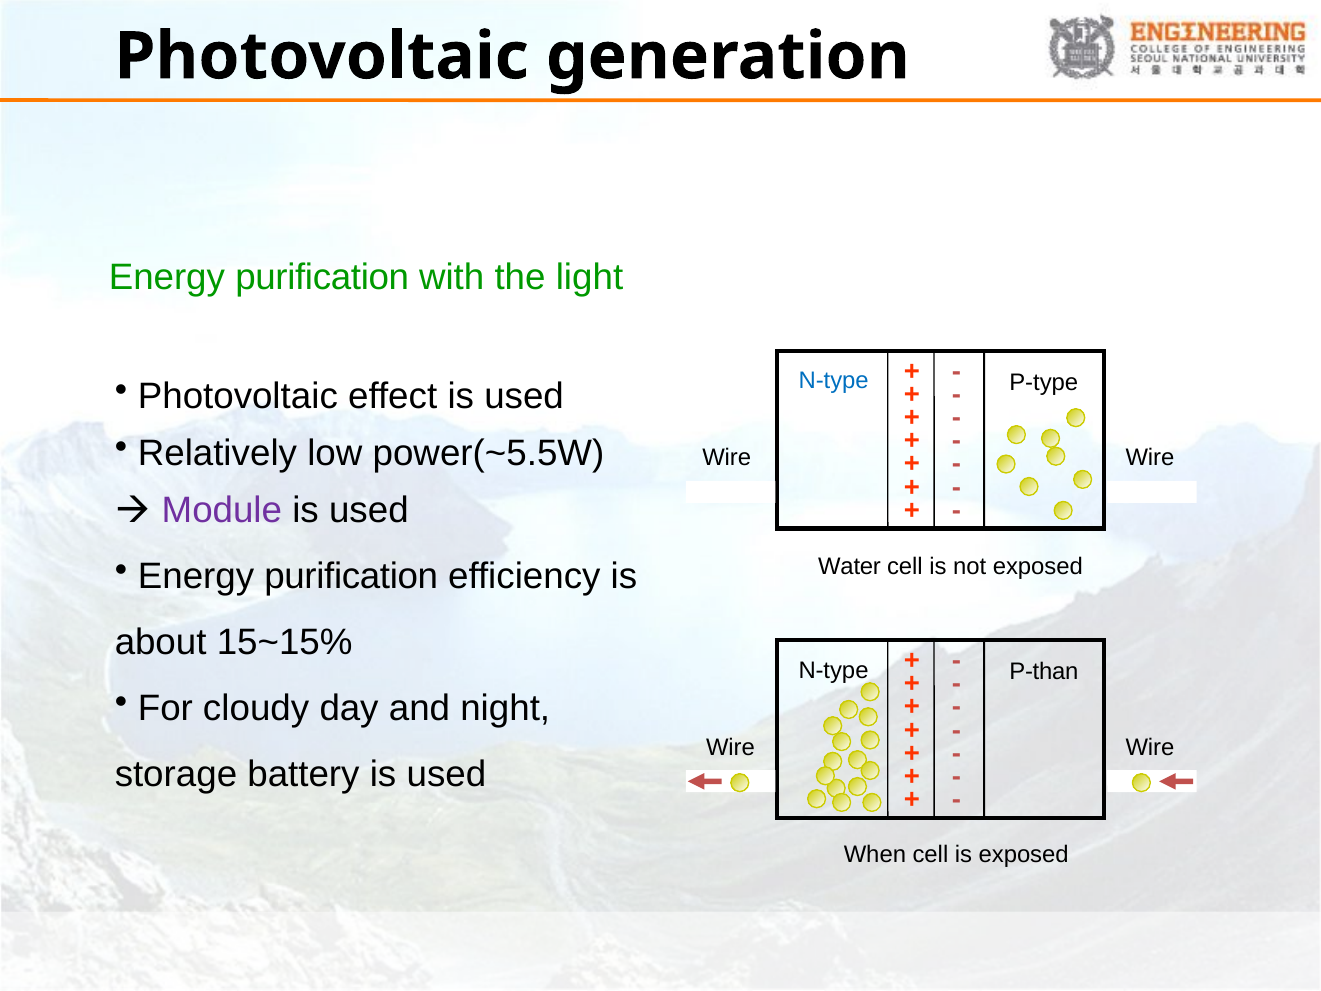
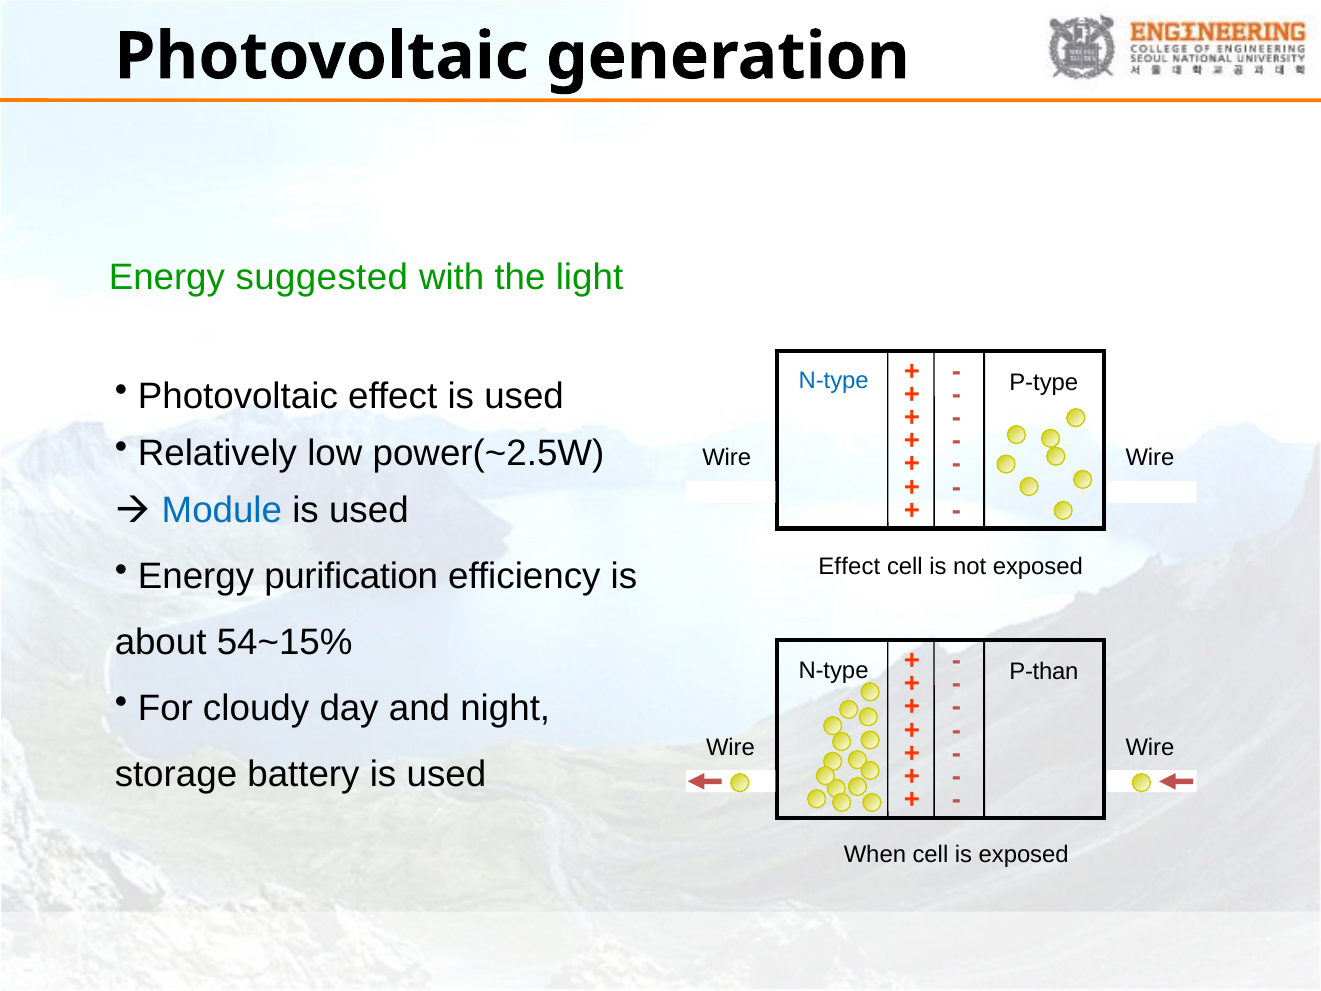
purification: purification -> suggested (322, 277)
power(~5.5W: power(~5.5W -> power(~2.5W (488, 453)
Module colour: purple -> blue (222, 510)
Water: Water -> Effect (849, 567)
15~15%: 15~15% -> 54~15% (285, 642)
